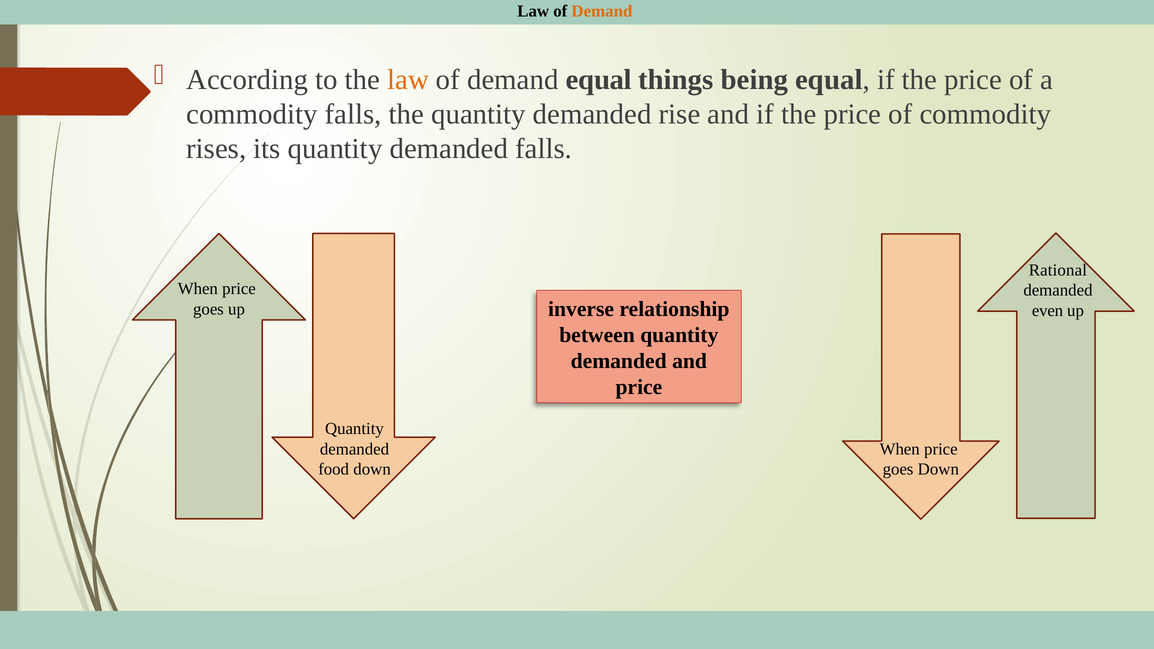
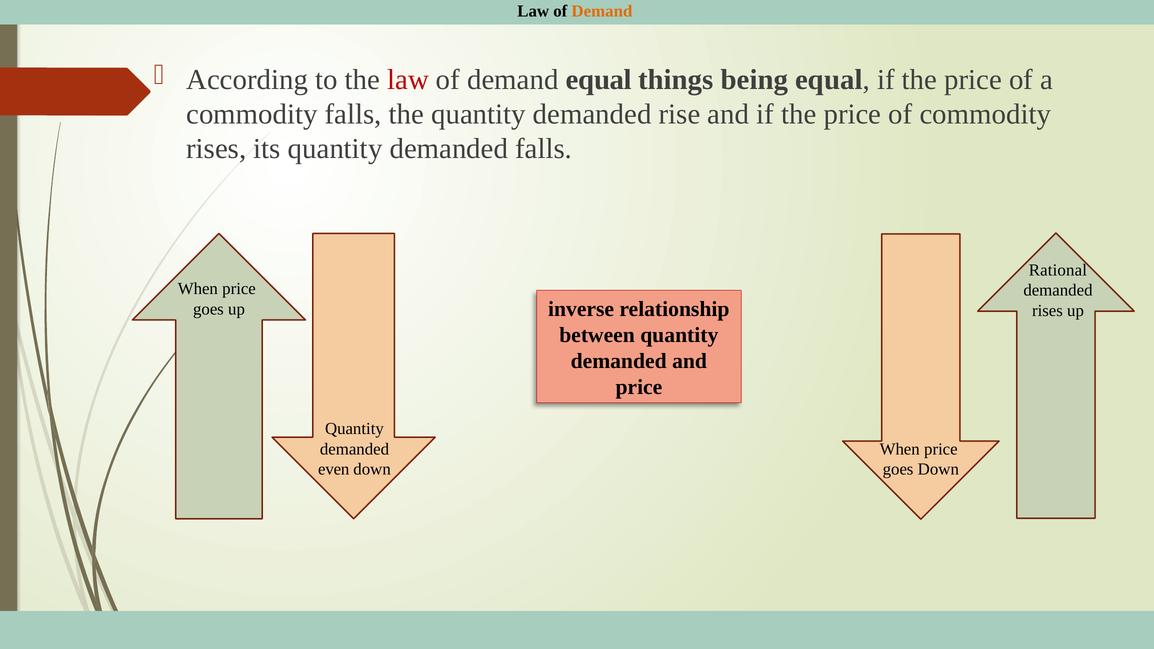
law colour: orange -> red (408, 80)
even: even -> rises (1047, 311)
food: food -> even (334, 469)
